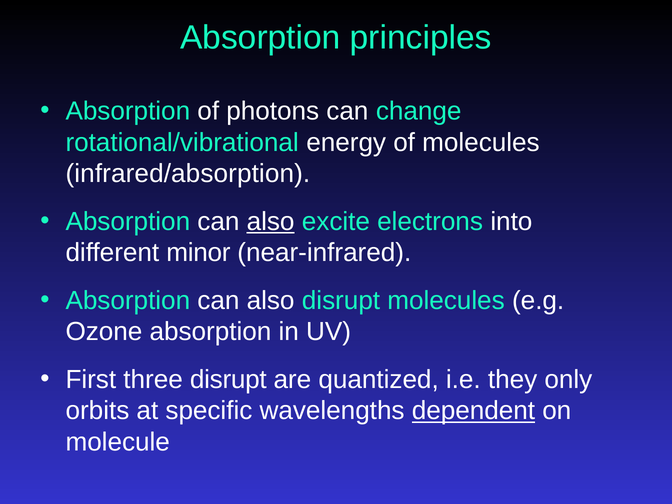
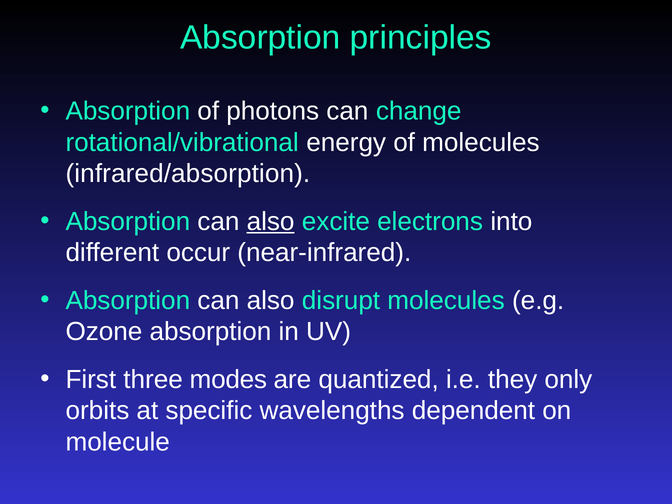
minor: minor -> occur (198, 253)
three disrupt: disrupt -> modes (228, 380)
dependent underline: present -> none (473, 411)
